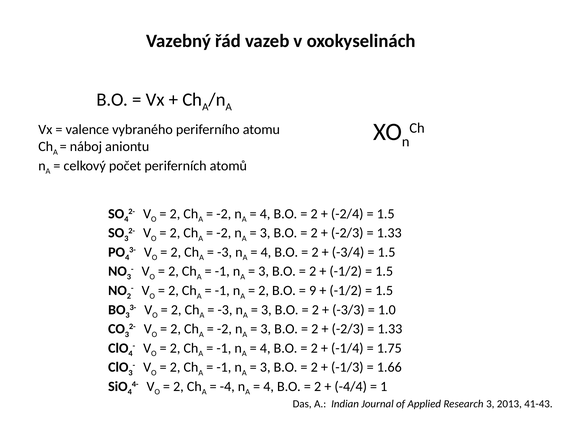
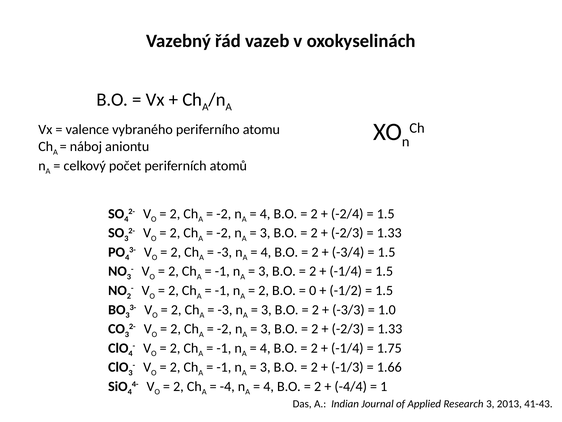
-1/2: -1/2 -> -1/4 (346, 271)
9: 9 -> 0 (313, 290)
